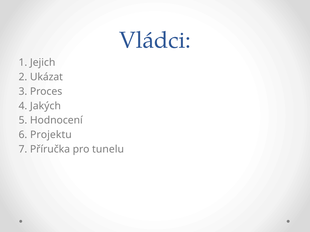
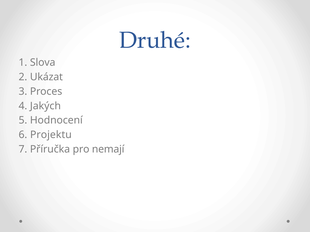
Vládci: Vládci -> Druhé (155, 40)
Jejich: Jejich -> Slova (43, 63)
tunelu: tunelu -> nemají (108, 150)
